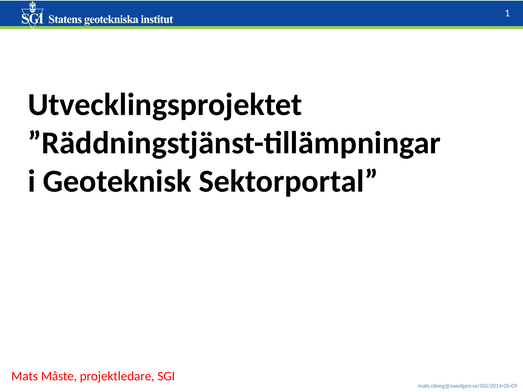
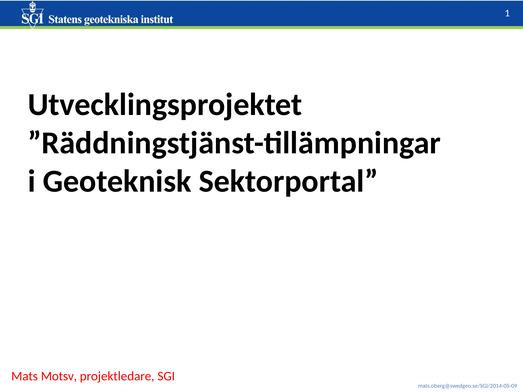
Måste: Måste -> Motsv (59, 376)
